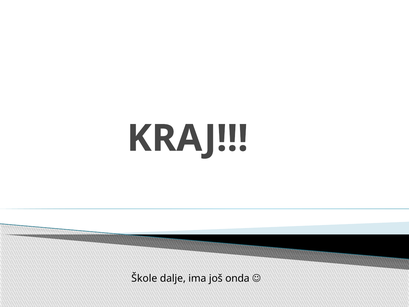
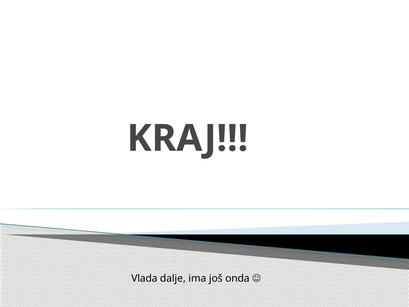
Škole: Škole -> Vlada (144, 278)
